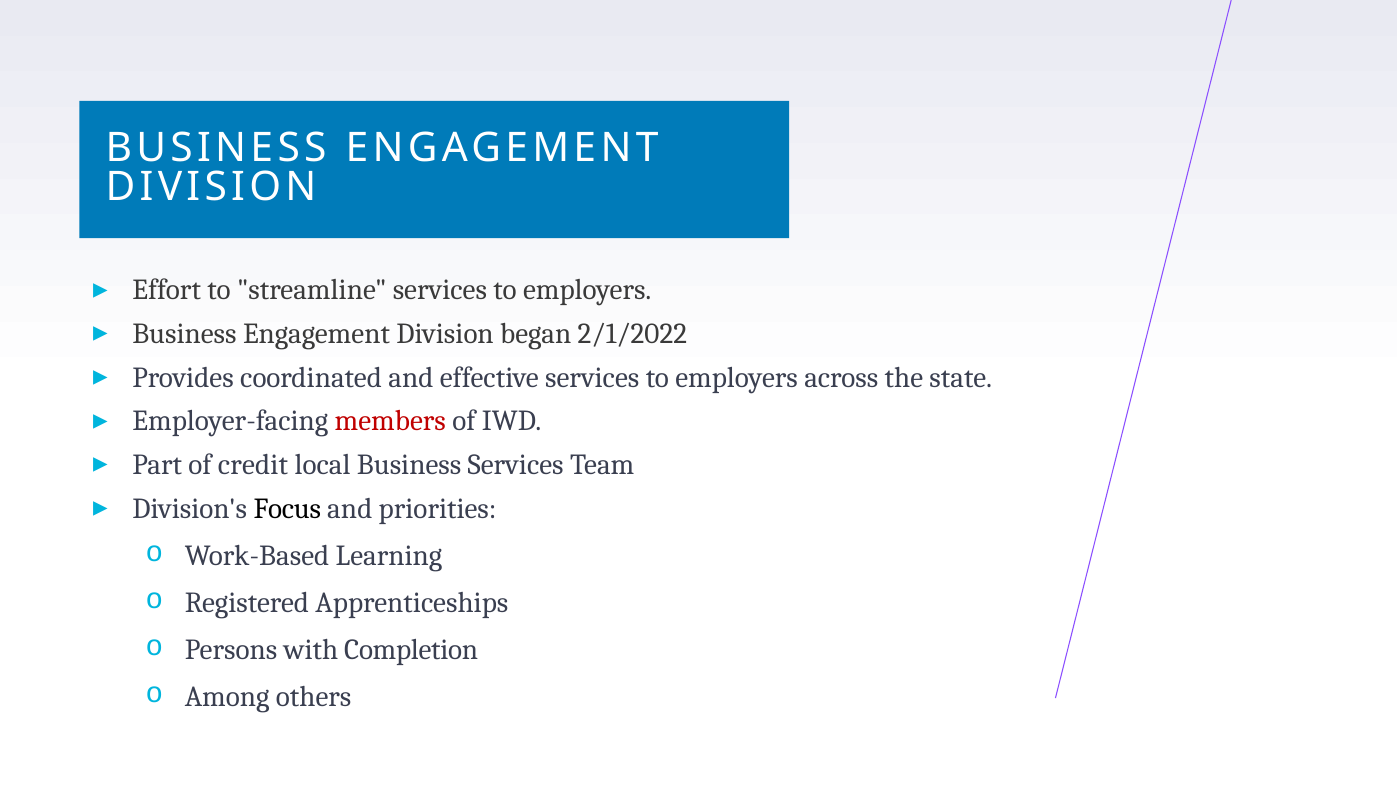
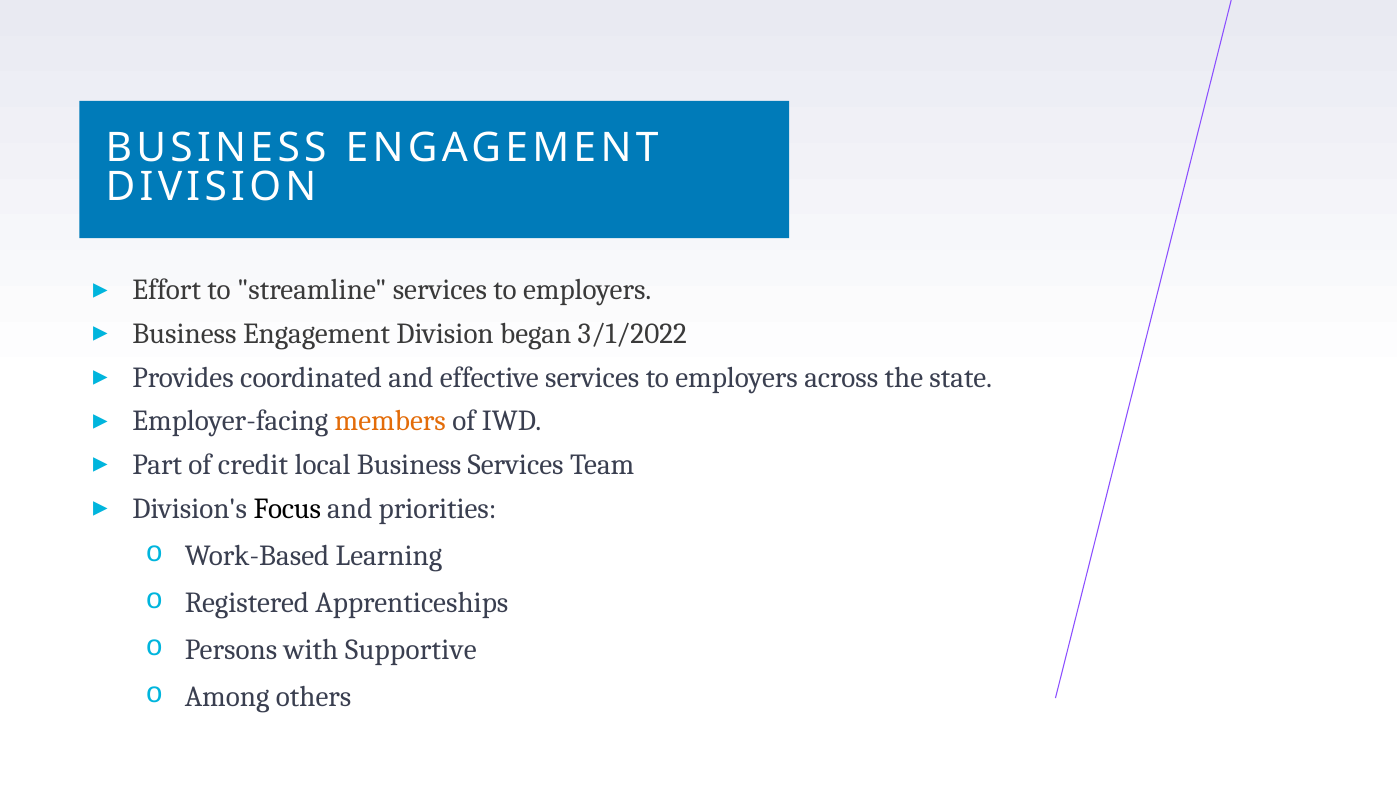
2/1/2022: 2/1/2022 -> 3/1/2022 (632, 334)
members colour: red -> orange (390, 421)
Completion: Completion -> Supportive (411, 650)
